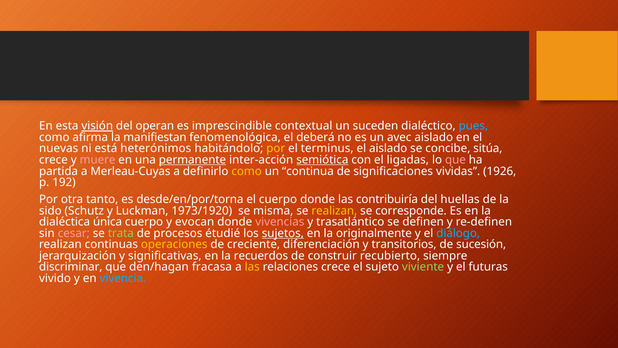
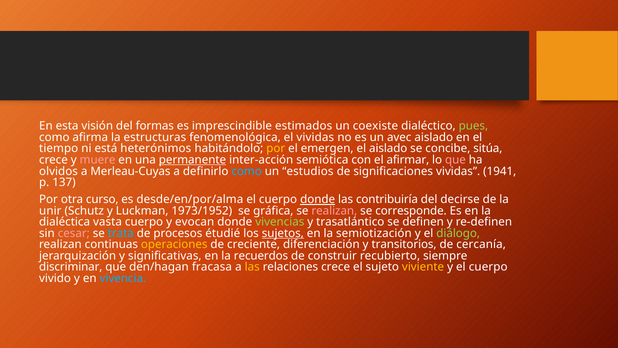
visión underline: present -> none (97, 126)
operan: operan -> formas (155, 126)
contextual: contextual -> estimados (304, 126)
suceden: suceden -> coexiste (375, 126)
pues colour: light blue -> light green (473, 126)
manifiestan: manifiestan -> estructuras (155, 137)
el deberá: deberá -> vividas (315, 137)
nuevas: nuevas -> tiempo (59, 148)
terminus: terminus -> emergen (327, 148)
semiótica underline: present -> none (322, 160)
ligadas: ligadas -> afirmar (408, 160)
partida: partida -> olvidos (58, 171)
como colour: yellow -> light blue (247, 171)
continua: continua -> estudios (308, 171)
1926: 1926 -> 1941 (500, 171)
192: 192 -> 137 (64, 182)
tanto: tanto -> curso (102, 199)
desde/en/por/torna: desde/en/por/torna -> desde/en/por/alma (190, 199)
donde underline: none -> present (318, 199)
huellas: huellas -> decirse (460, 199)
sido: sido -> unir (50, 211)
1973/1920: 1973/1920 -> 1973/1952 (202, 211)
misma: misma -> gráfica (273, 211)
realizan colour: yellow -> pink (334, 211)
única: única -> vasta (107, 222)
vivencias colour: pink -> light green (280, 222)
trata colour: light green -> light blue (121, 233)
originalmente: originalmente -> semiotización (374, 233)
diálogo colour: light blue -> light green (458, 233)
sucesión: sucesión -> cercanía (481, 244)
viviente colour: light green -> yellow (423, 267)
y el futuras: futuras -> cuerpo (488, 267)
